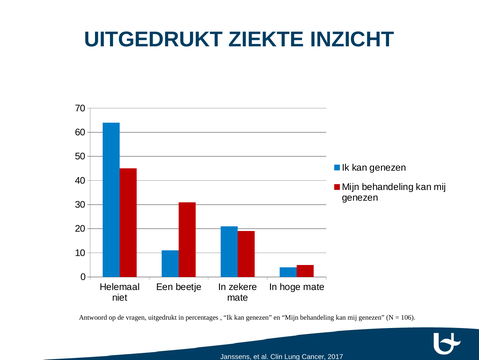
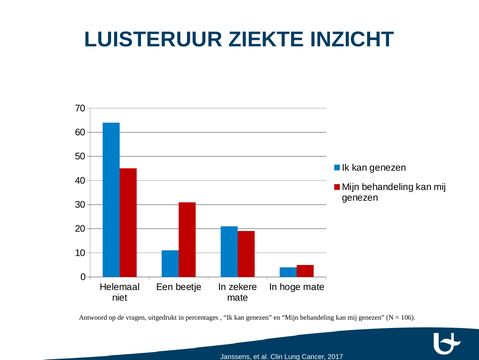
UITGEDRUKT: UITGEDRUKT -> LUISTERUUR (153, 39)
